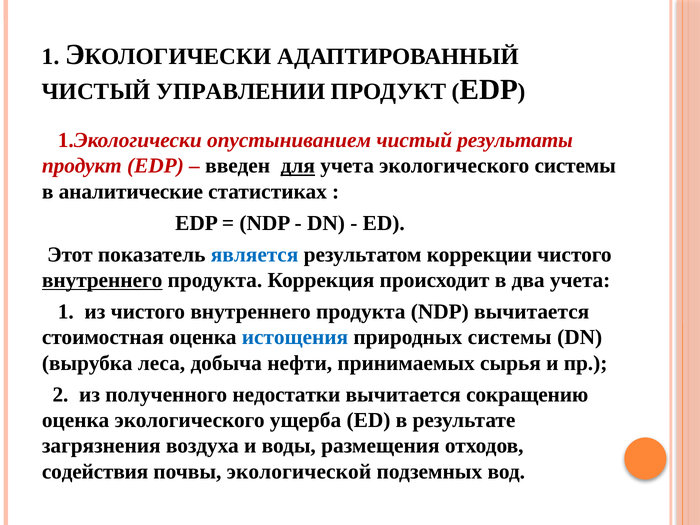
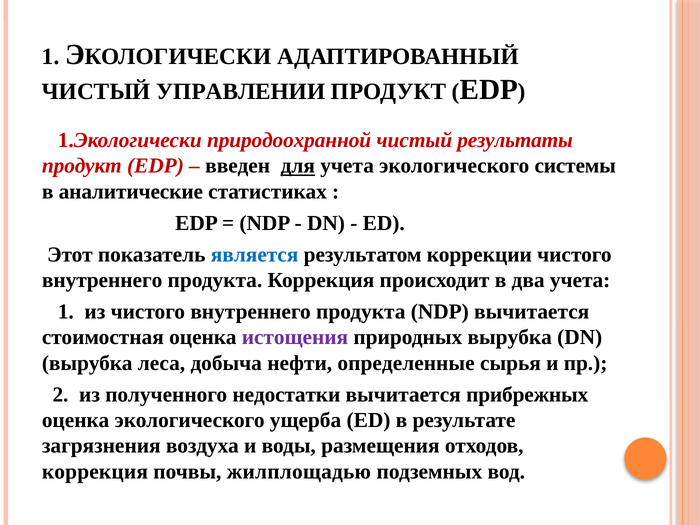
опустыниванием: опустыниванием -> природоохранной (289, 140)
внутреннего underline: present -> none (102, 280)
истощения colour: blue -> purple (295, 337)
природных системы: системы -> вырубка (510, 337)
принимаемых: принимаемых -> определенные (406, 363)
сокращению: сокращению -> прибрежных (527, 395)
содействия: содействия -> коррекция (95, 472)
экологической: экологической -> жилплощадью (299, 472)
